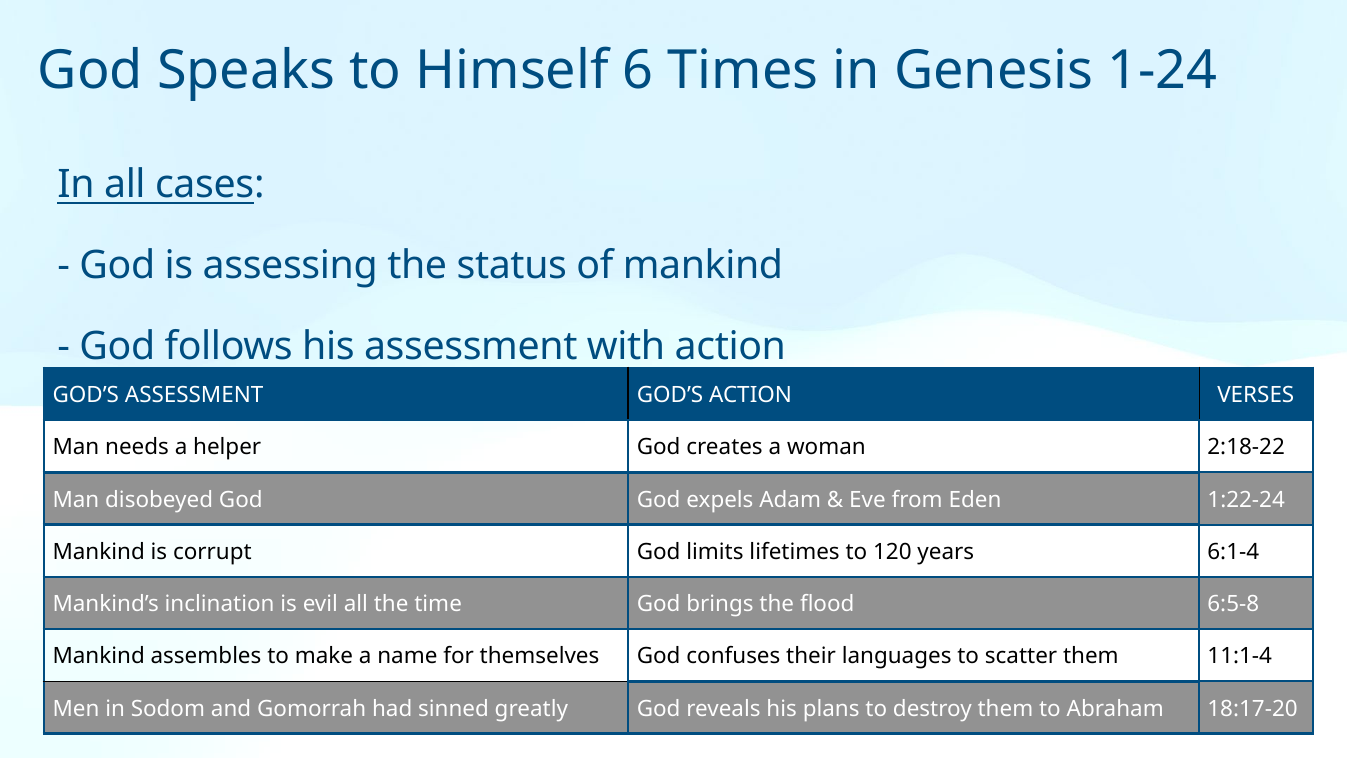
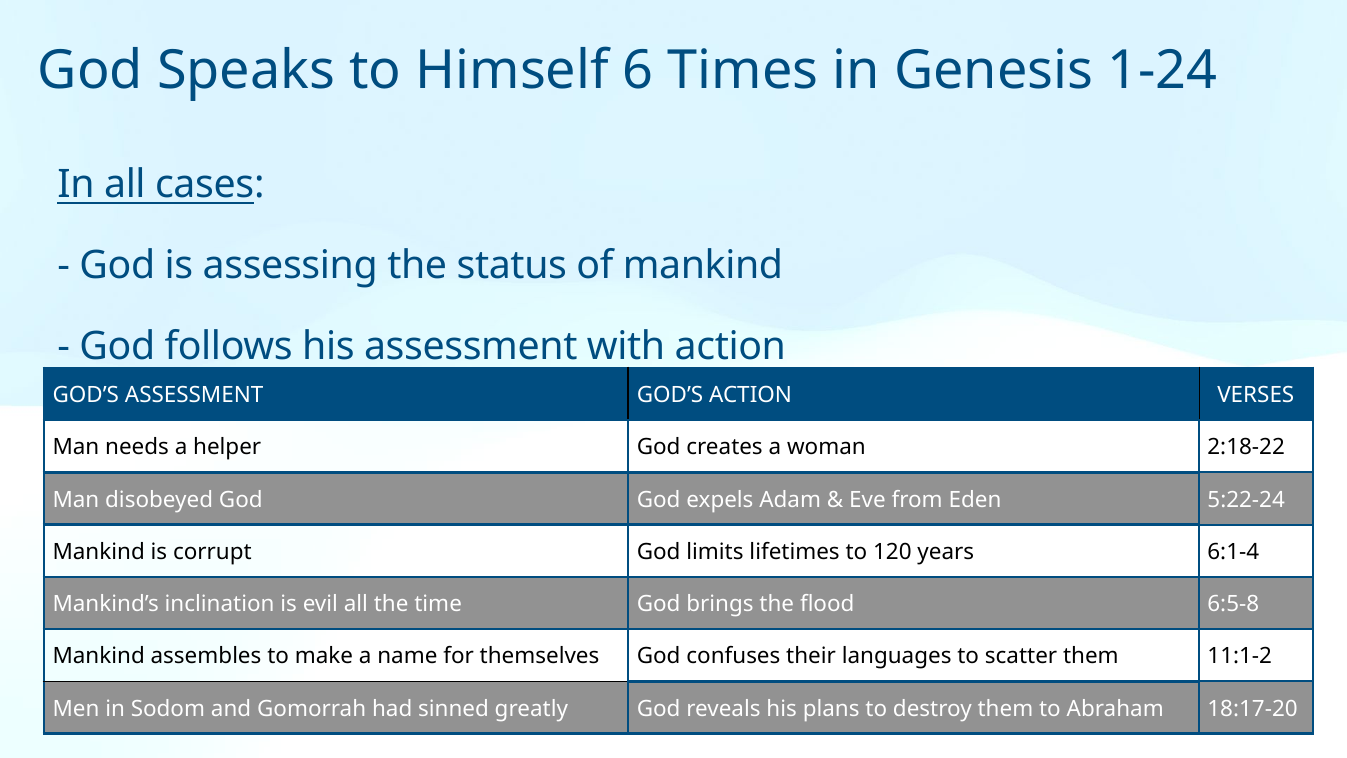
1:22-24: 1:22-24 -> 5:22-24 (1246, 500)
11:1-4: 11:1-4 -> 11:1-2 (1240, 656)
